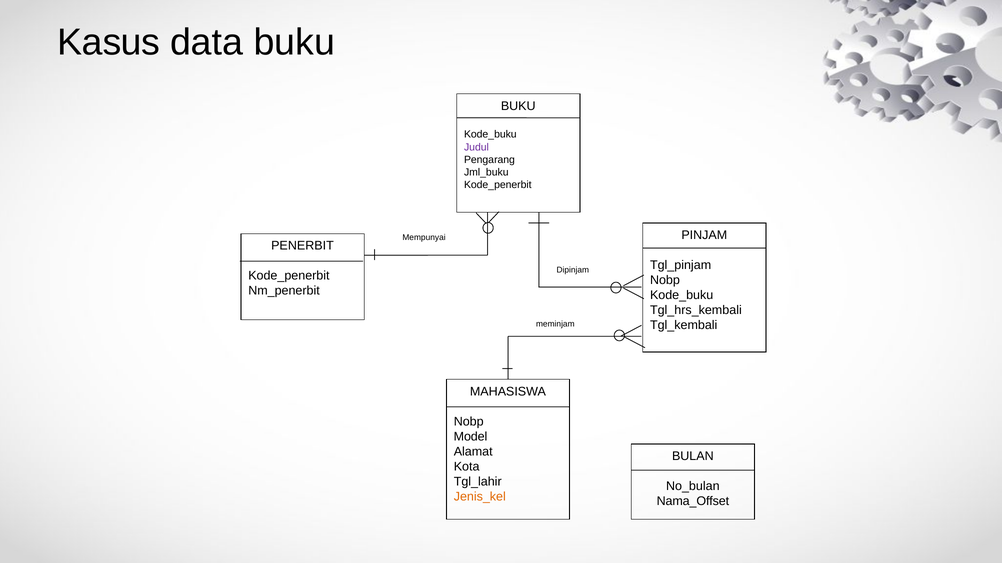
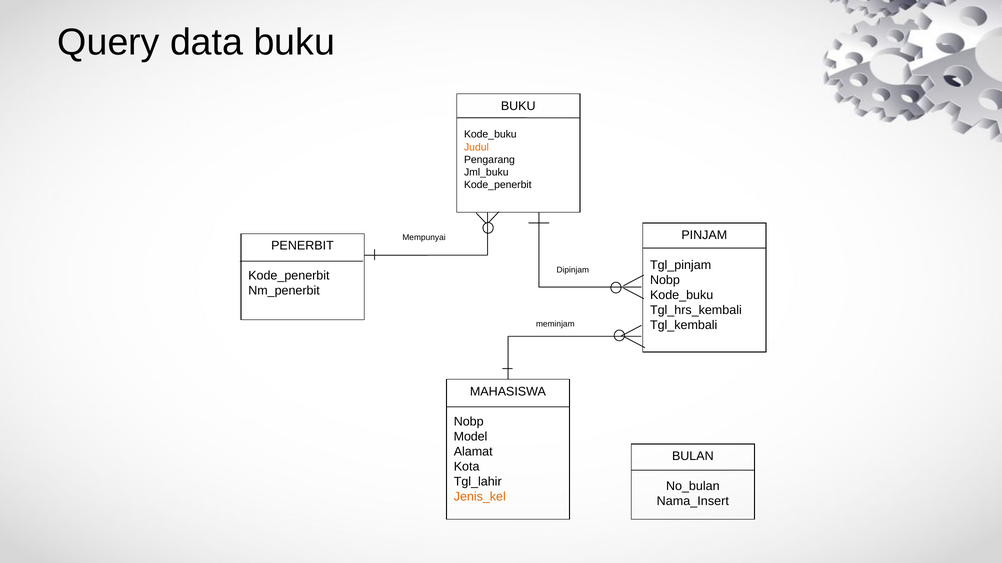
Kasus: Kasus -> Query (109, 42)
Judul colour: purple -> orange (476, 147)
Nama_Offset: Nama_Offset -> Nama_Insert (693, 502)
